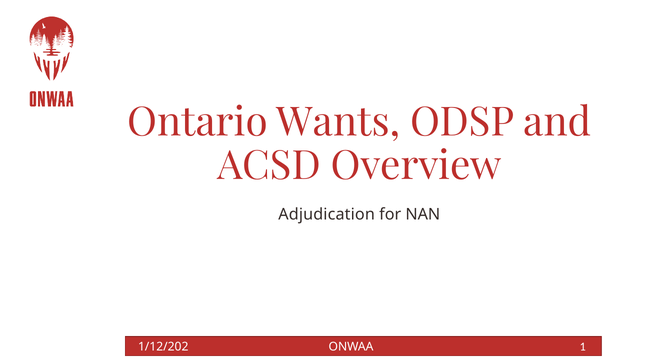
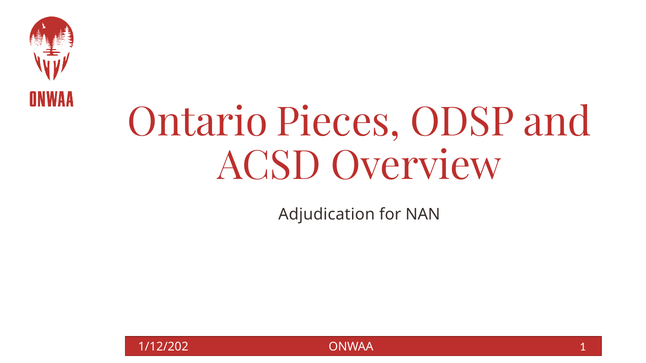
Wants: Wants -> Pieces (338, 123)
